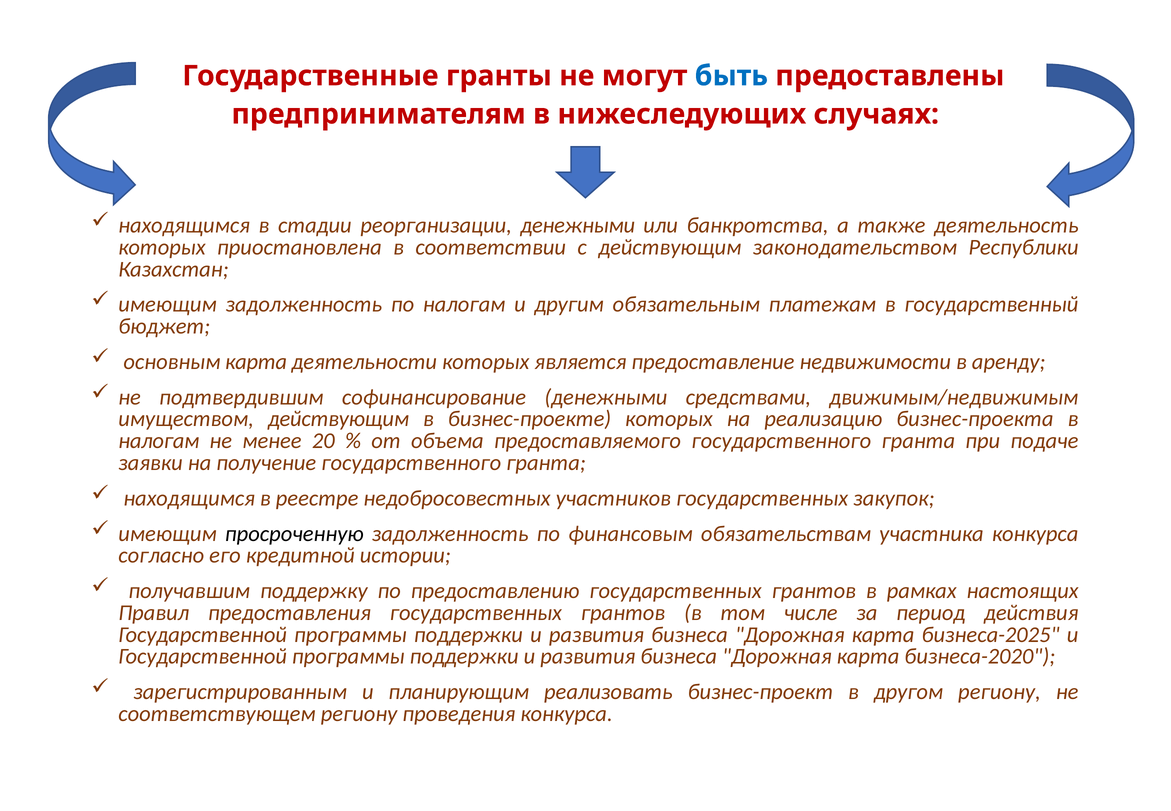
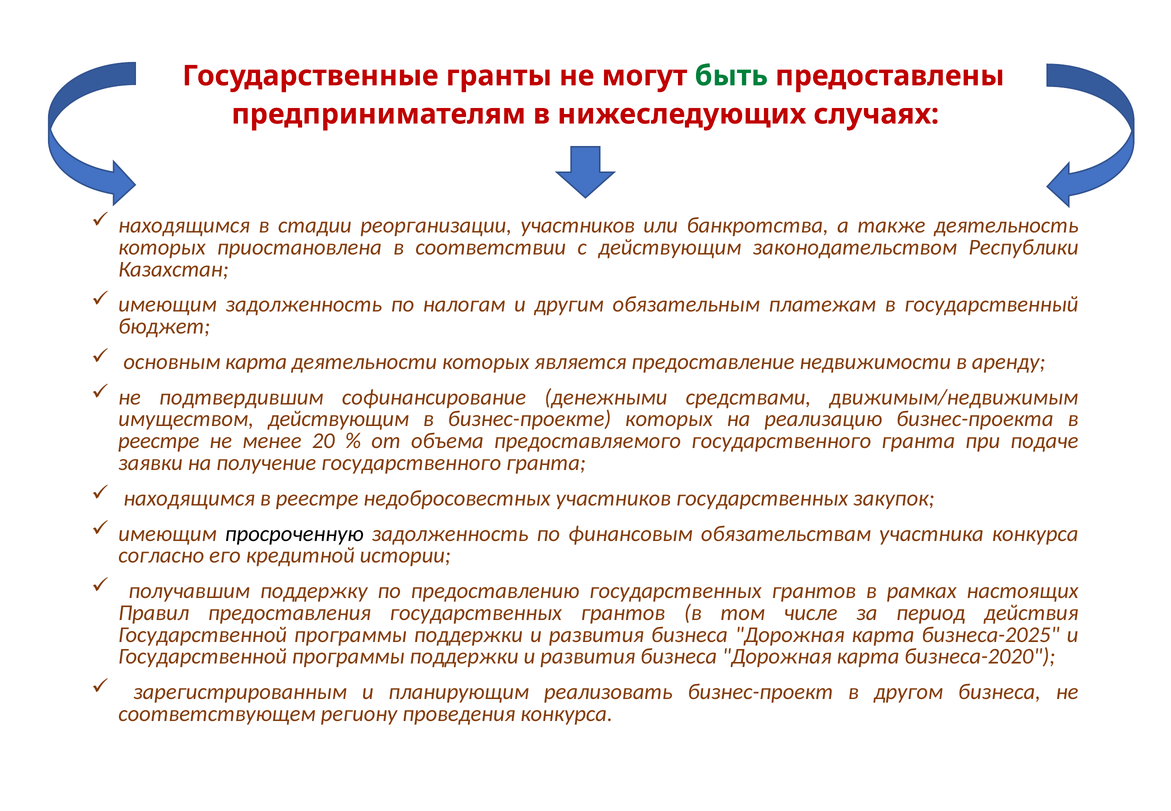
быть colour: blue -> green (731, 76)
реорганизации денежными: денежными -> участников (578, 225)
налогам: налогам -> реестре (159, 441)
другом региону: региону -> бизнеса (999, 692)
